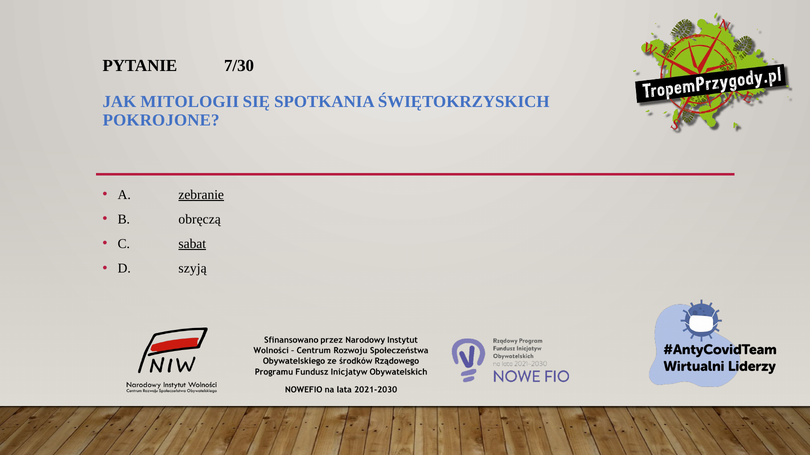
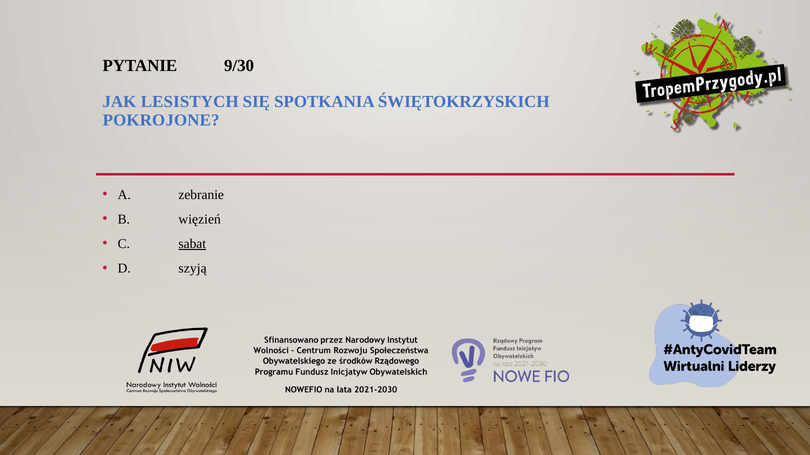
7/30: 7/30 -> 9/30 (239, 66)
MITOLOGII: MITOLOGII -> LESISTYCH (190, 102)
zebranie underline: present -> none (201, 195)
obręczą: obręczą -> więzień (200, 220)
